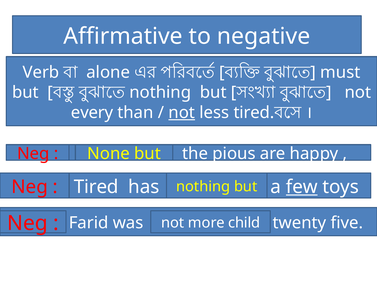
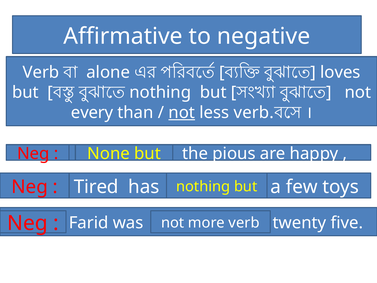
must: must -> loves (340, 72)
less tired: tired -> verb (254, 112)
few underline: present -> none (302, 187)
child: child -> verb (244, 223)
